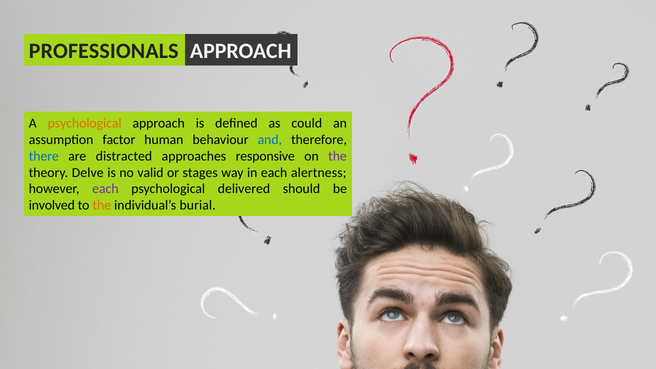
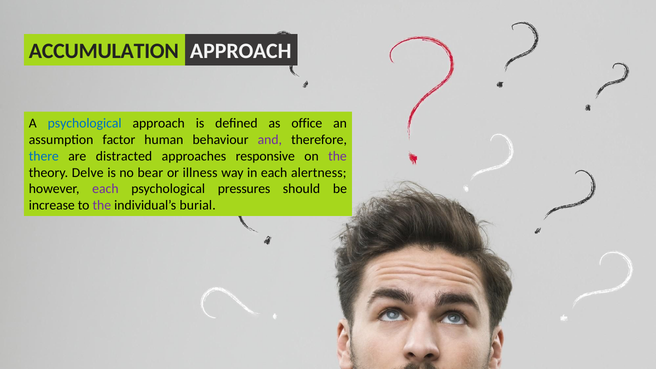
PROFESSIONALS: PROFESSIONALS -> ACCUMULATION (104, 51)
psychological colour: orange -> blue (85, 123)
could: could -> office (307, 123)
and colour: blue -> purple (270, 140)
valid: valid -> bear (150, 173)
stages: stages -> illness (200, 173)
delivered: delivered -> pressures (244, 189)
involved: involved -> increase (52, 205)
the colour: orange -> purple (102, 205)
